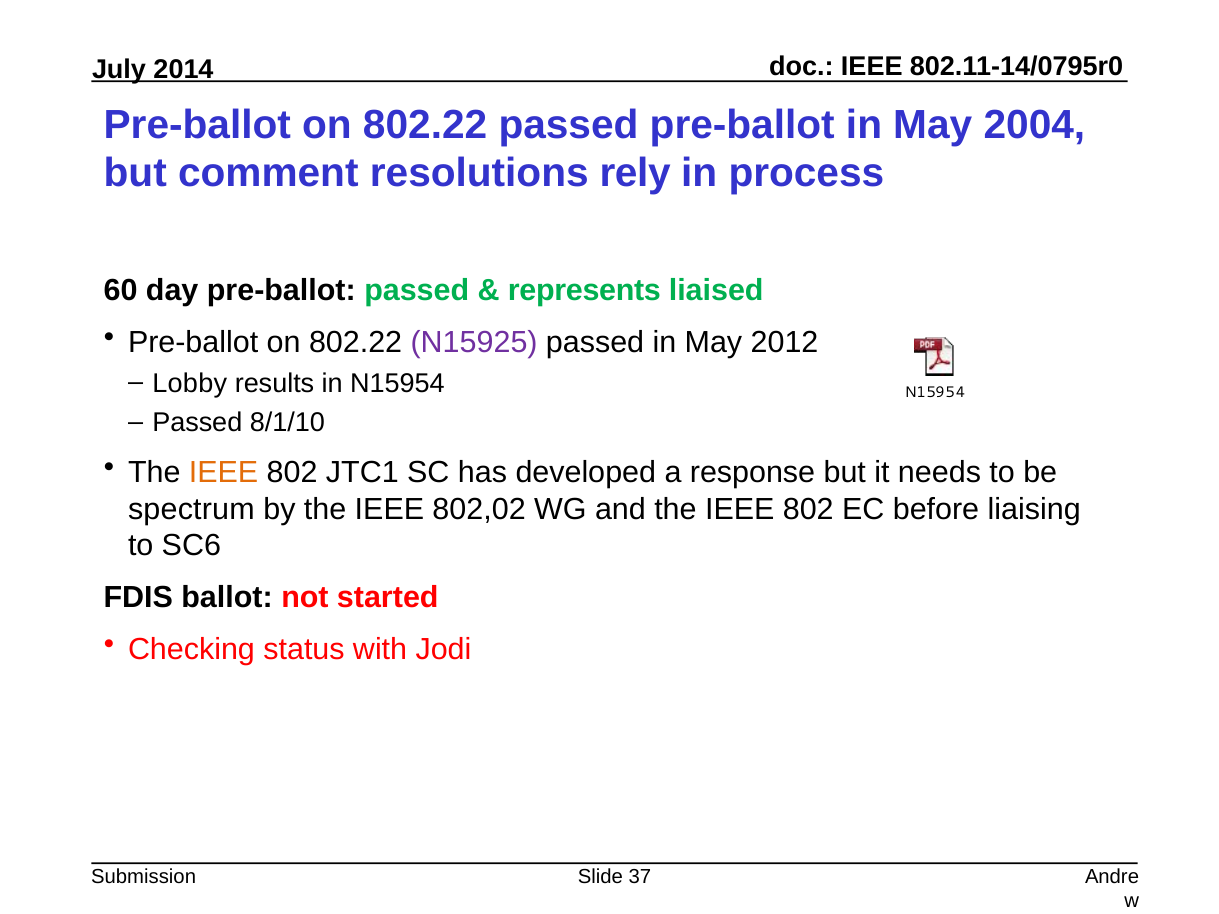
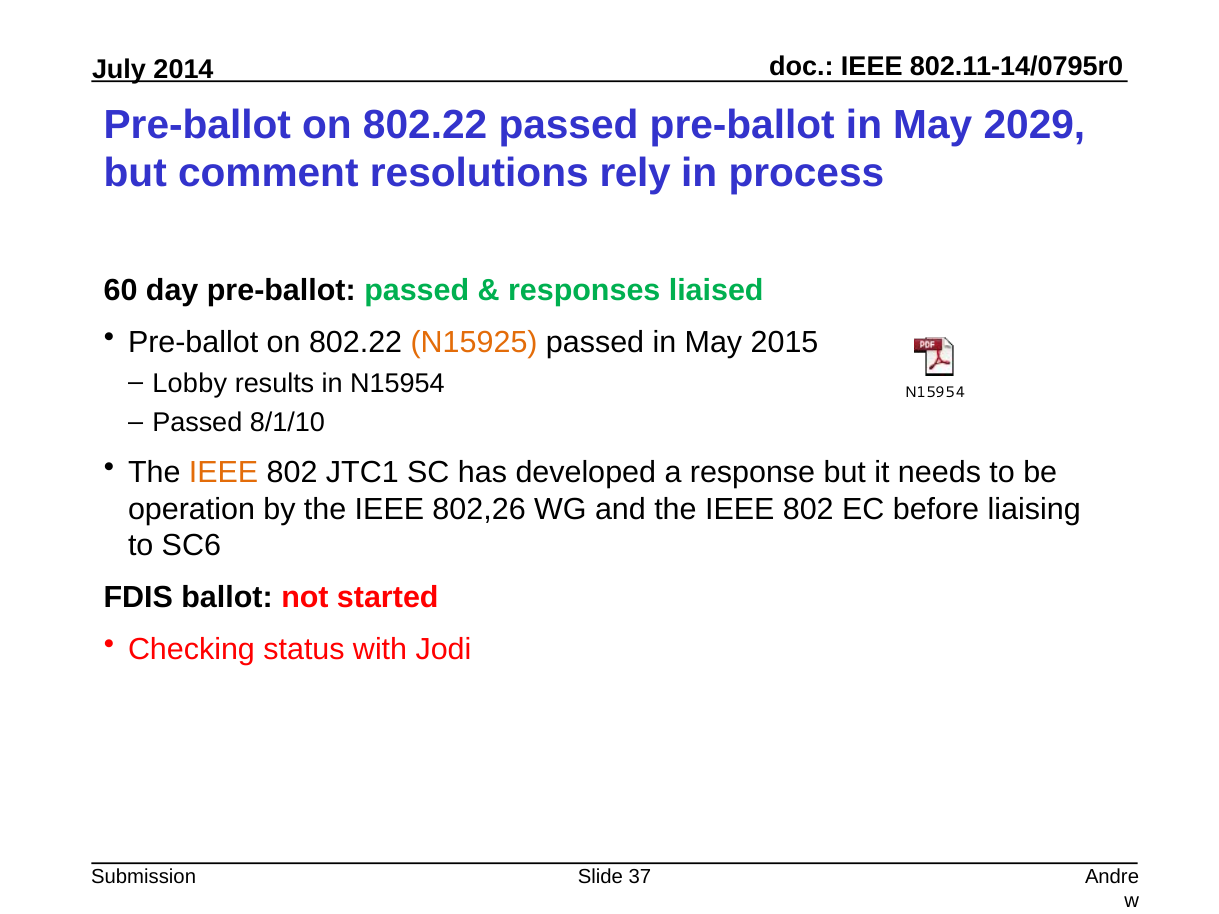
2004: 2004 -> 2029 (1034, 125)
represents: represents -> responses (584, 291)
N15925 colour: purple -> orange (474, 342)
2012: 2012 -> 2015 (785, 342)
spectrum: spectrum -> operation (192, 509)
802,02: 802,02 -> 802,26 (479, 509)
